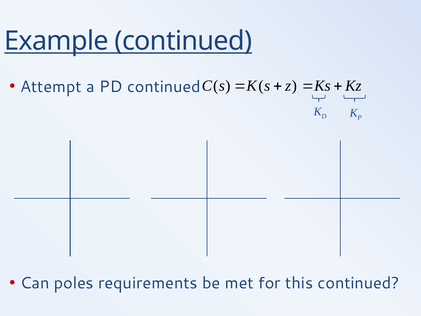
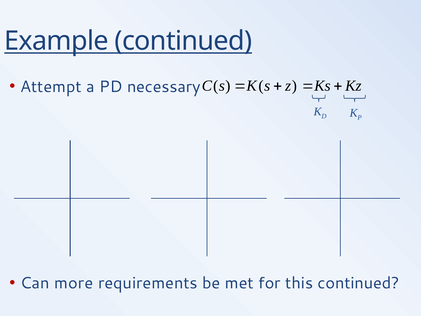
PD continued: continued -> necessary (164, 87)
poles: poles -> more (74, 283)
